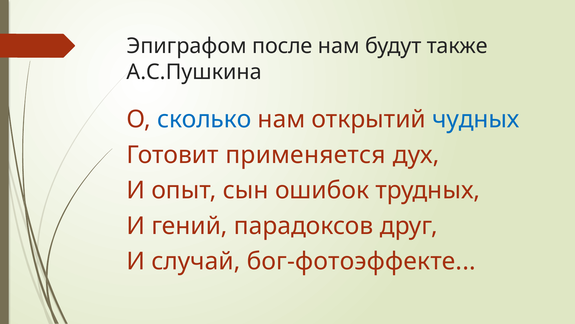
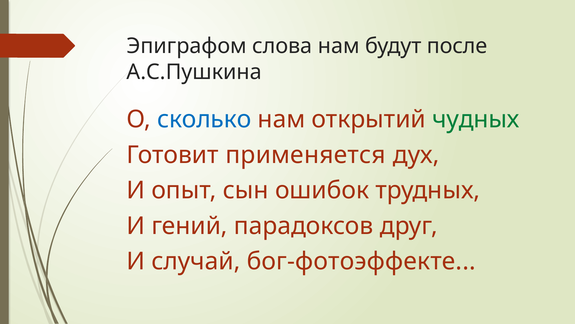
после: после -> слова (282, 46)
также: также -> после (457, 46)
чудных colour: blue -> green (476, 119)
